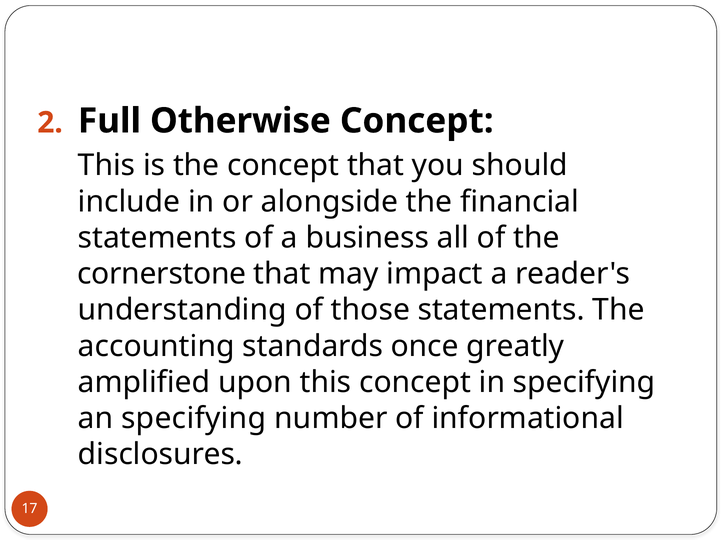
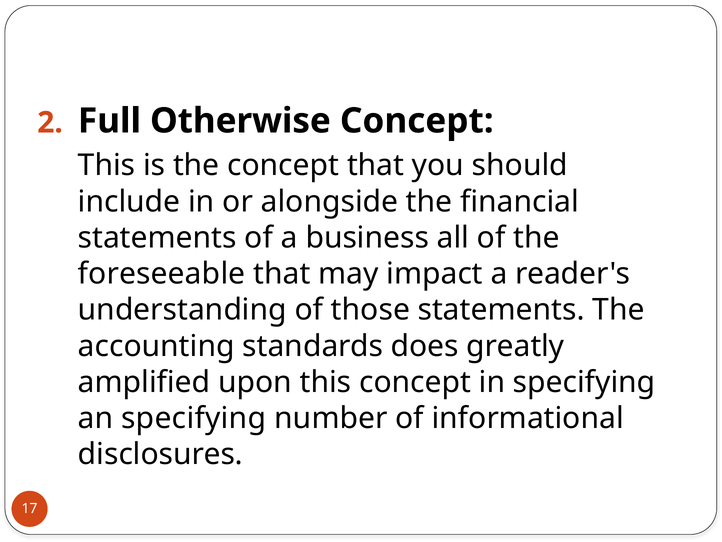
cornerstone: cornerstone -> foreseeable (162, 274)
once: once -> does (425, 346)
